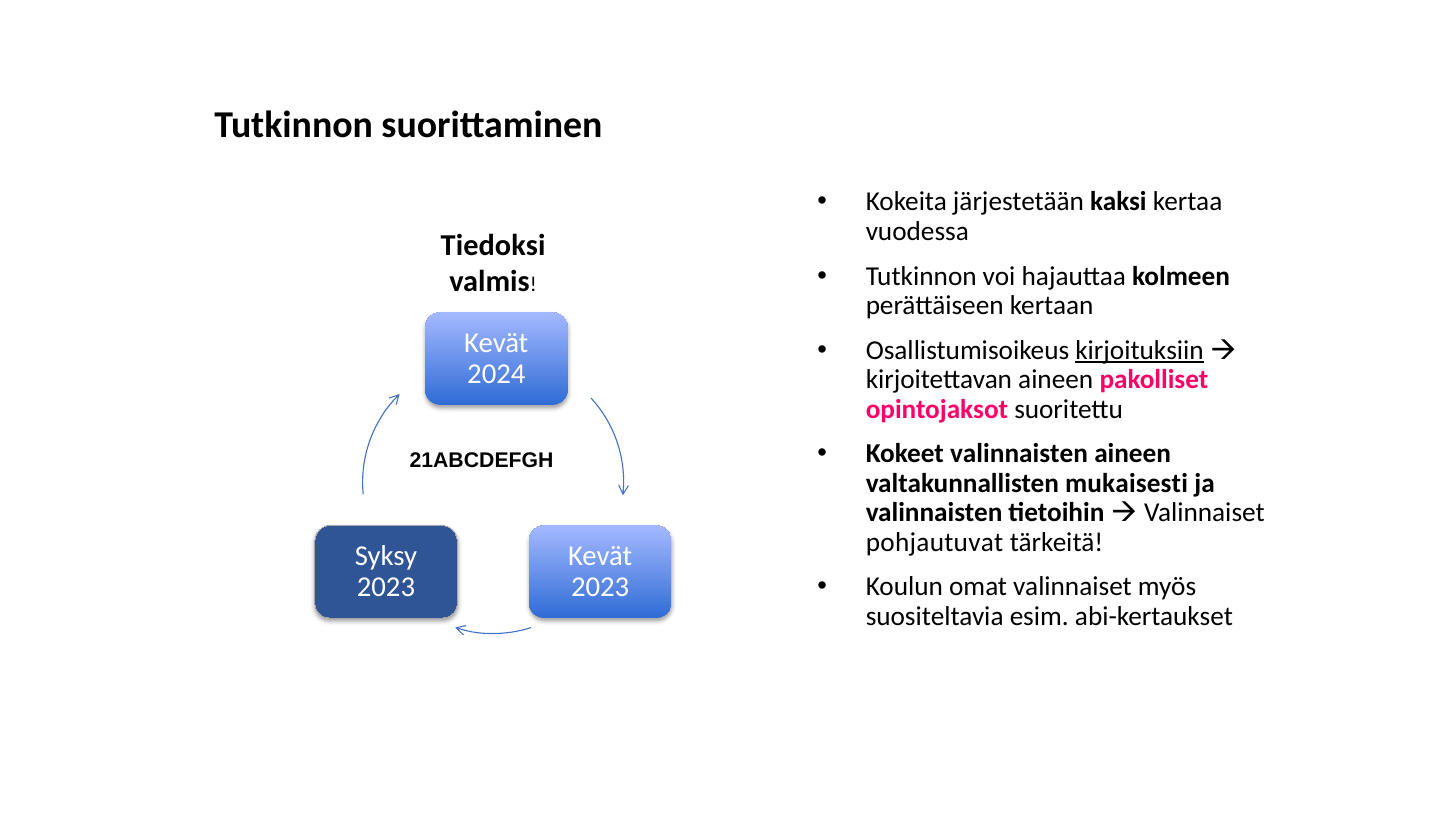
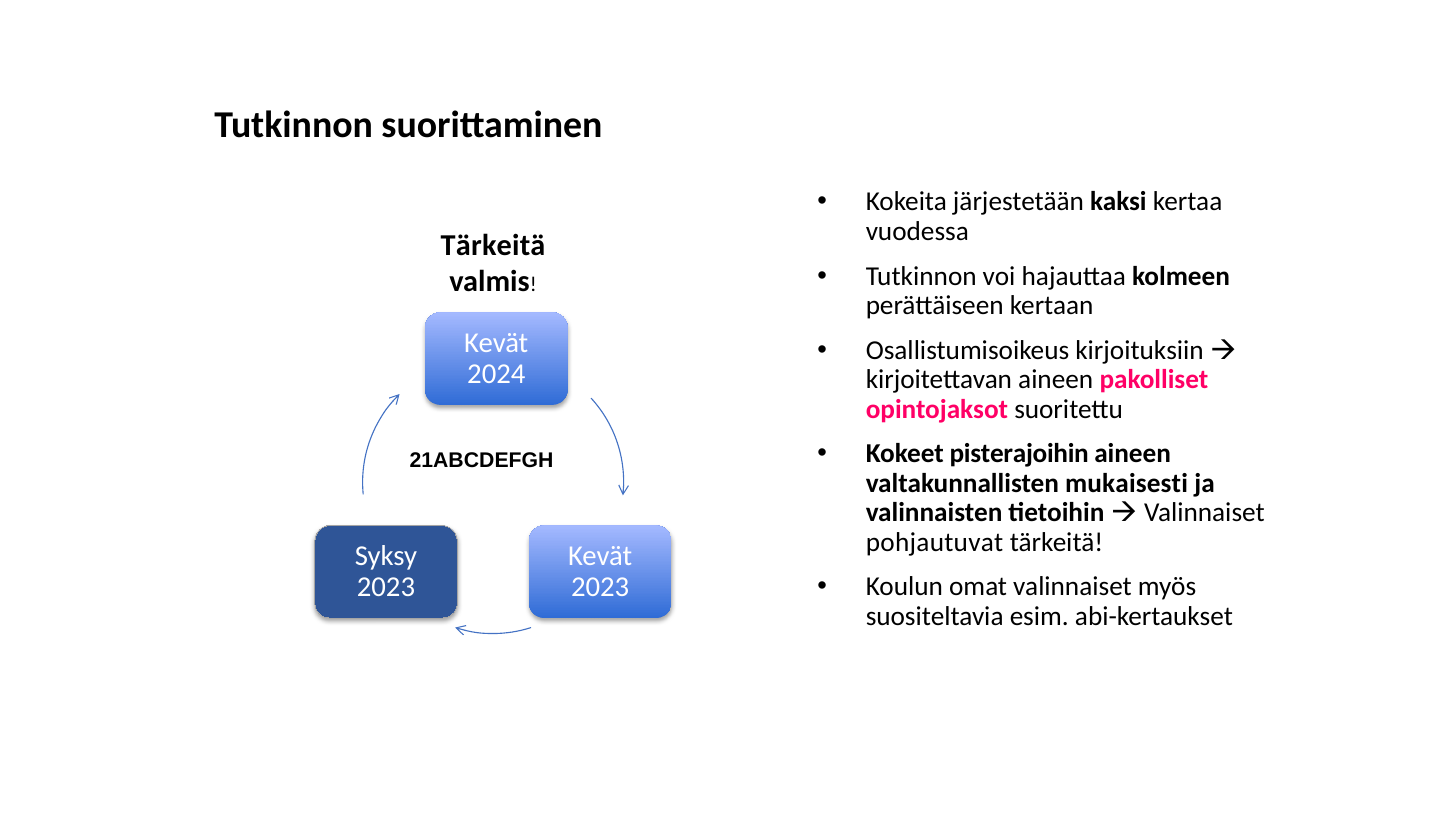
Tiedoksi: Tiedoksi -> Tärkeitä (493, 246)
kirjoituksiin underline: present -> none (1140, 350)
Kokeet valinnaisten: valinnaisten -> pisterajoihin (1019, 454)
